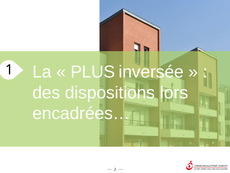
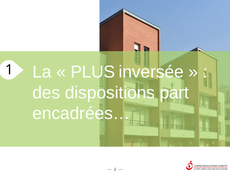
lors: lors -> part (174, 92)
